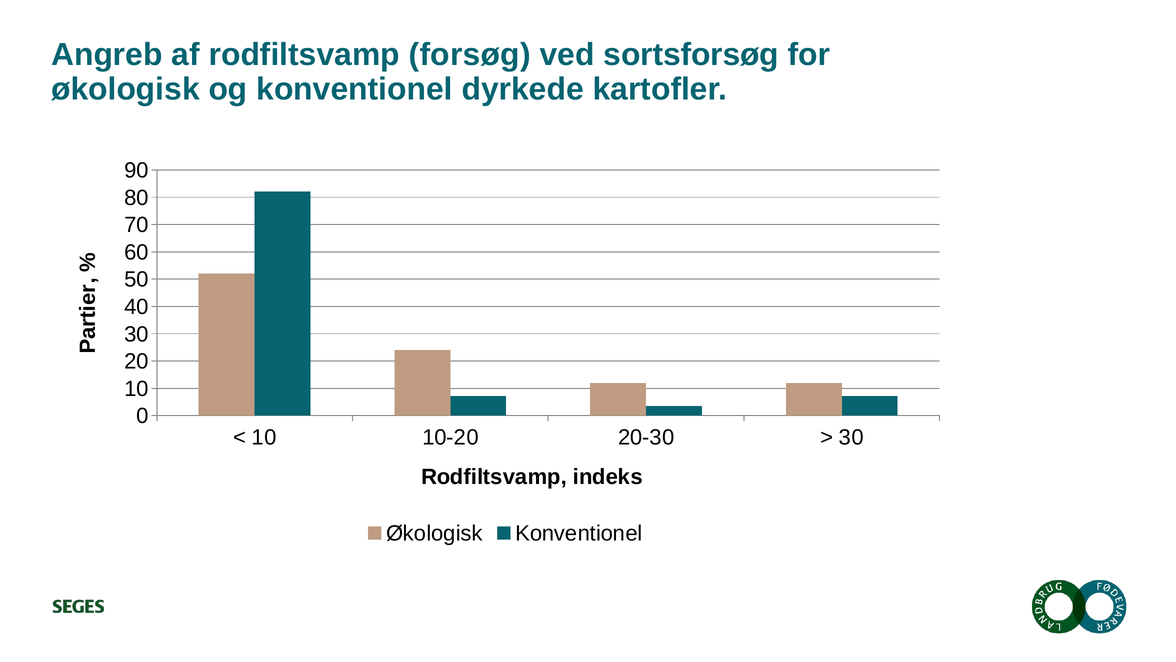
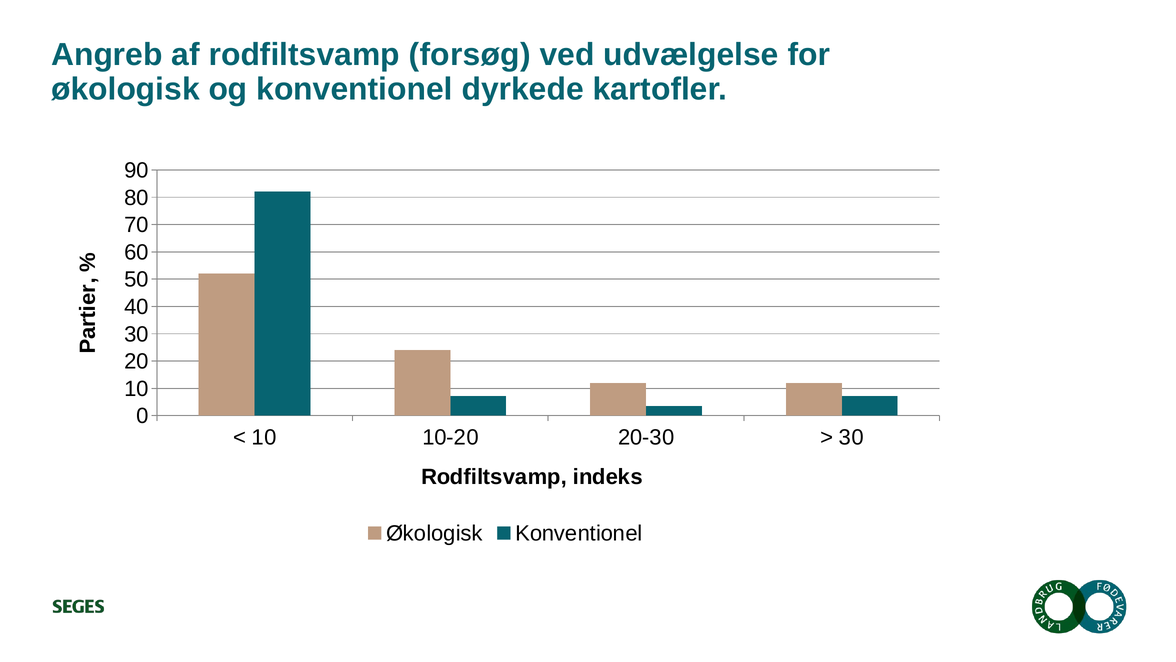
sortsforsøg: sortsforsøg -> udvælgelse (691, 55)
